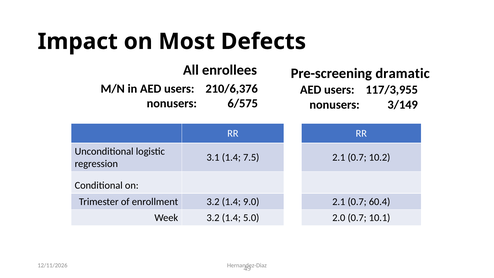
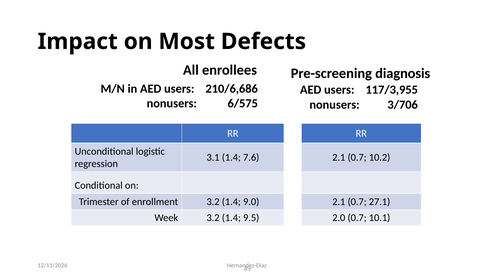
dramatic: dramatic -> diagnosis (403, 73)
210/6,376: 210/6,376 -> 210/6,686 (232, 89)
3/149: 3/149 -> 3/706 (403, 105)
7.5: 7.5 -> 7.6 (251, 157)
60.4: 60.4 -> 27.1 (380, 202)
5.0: 5.0 -> 9.5 (251, 218)
